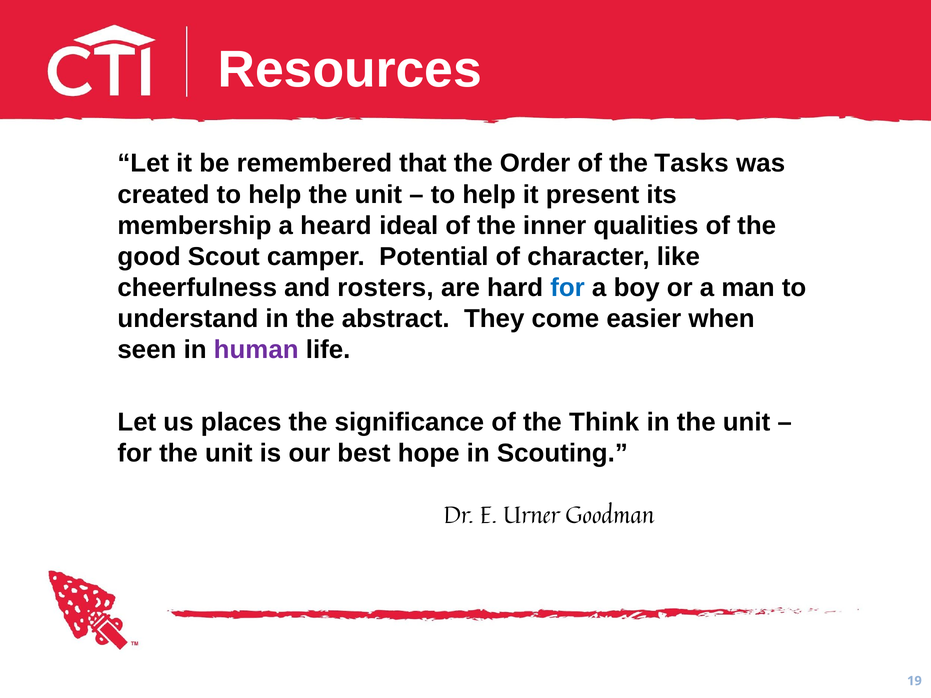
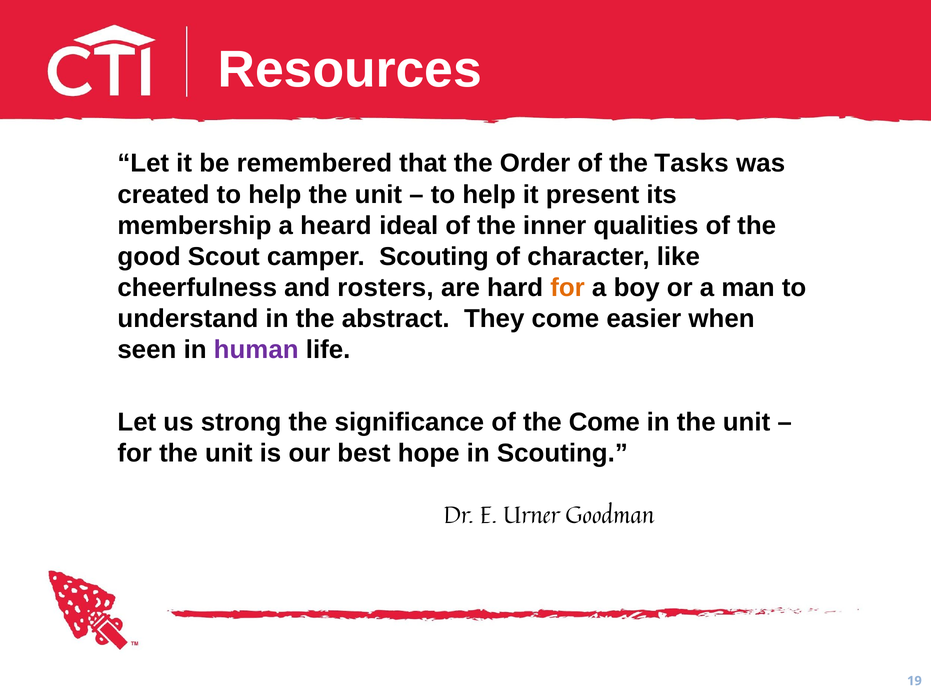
camper Potential: Potential -> Scouting (434, 257)
for colour: blue -> orange (568, 288)
places: places -> strong (241, 422)
the Think: Think -> Come (604, 422)
